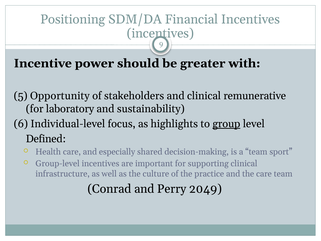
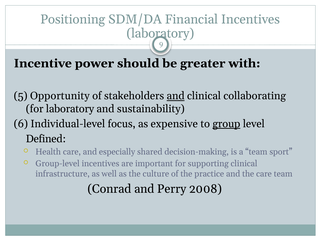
incentives: incentives -> laboratory (160, 33)
and underline: none -> present (176, 96)
remunerative: remunerative -> collaborating (255, 96)
highlights: highlights -> expensive (174, 124)
2049: 2049 -> 2008 (206, 189)
